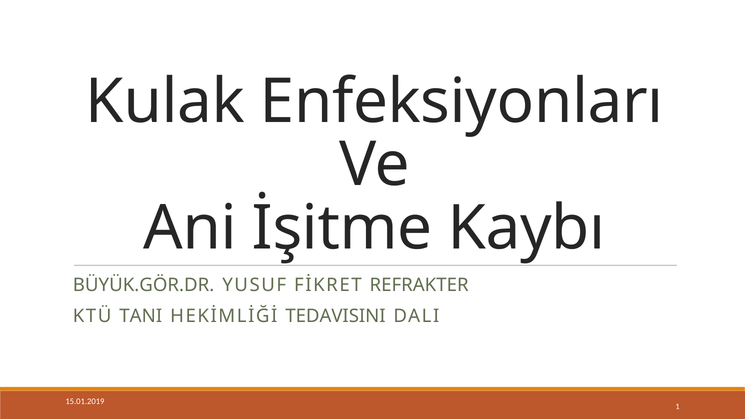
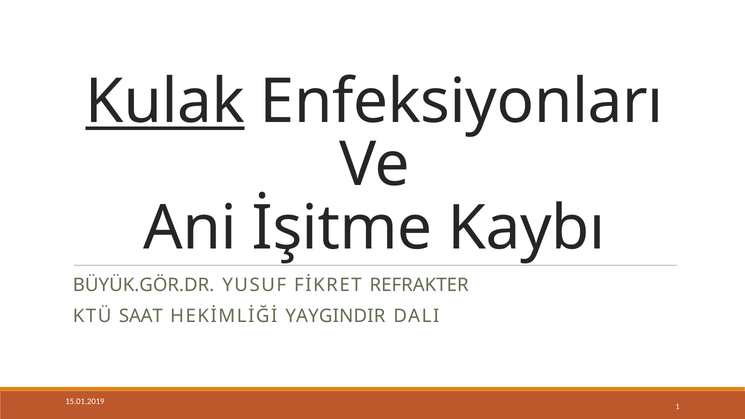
Kulak underline: none -> present (165, 102)
TANI: TANI -> SAAT (141, 316)
TEDAVISINI: TEDAVISINI -> YAYGINDIR (335, 316)
